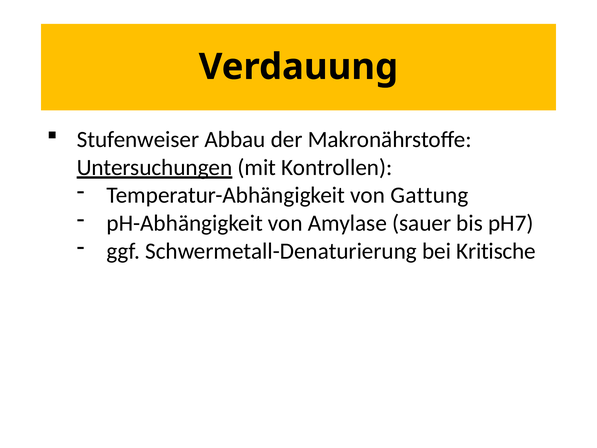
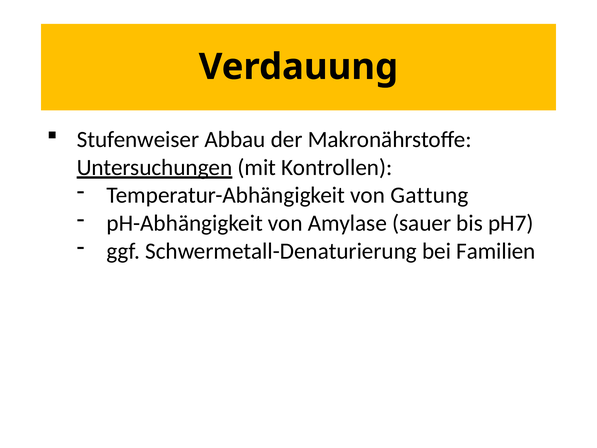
Kritische: Kritische -> Familien (496, 251)
